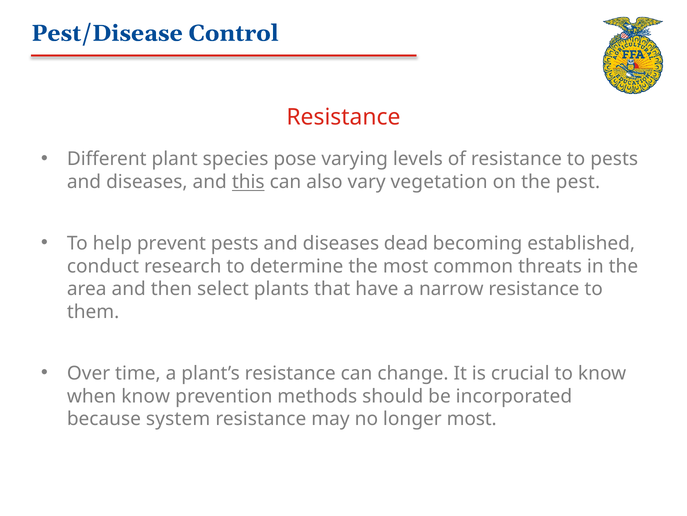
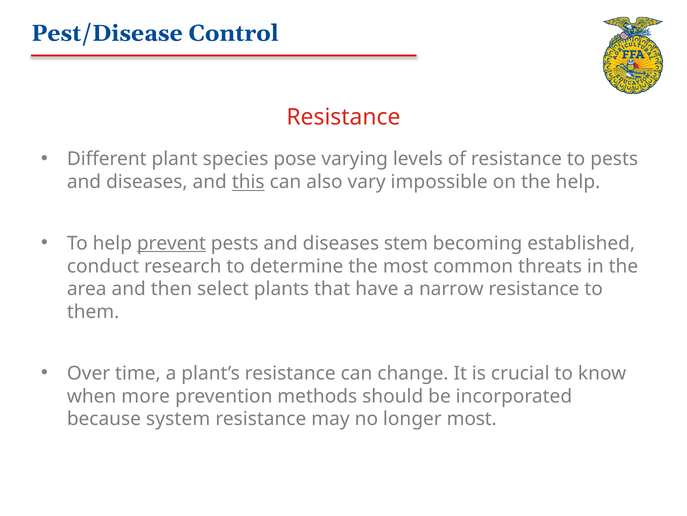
vegetation: vegetation -> impossible (439, 182)
the pest: pest -> help (578, 182)
prevent underline: none -> present (171, 243)
dead: dead -> stem (406, 243)
when know: know -> more (146, 396)
